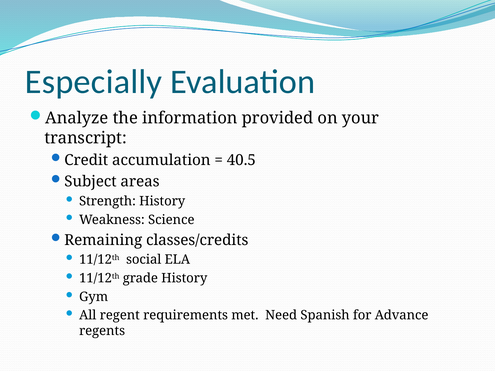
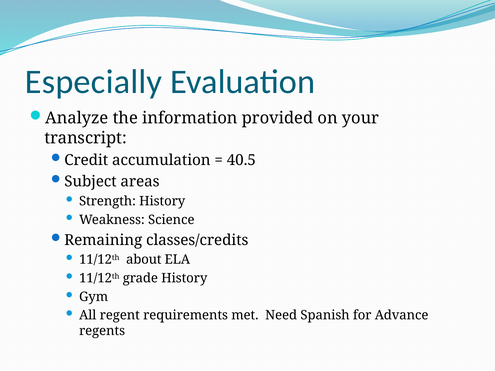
social: social -> about (144, 260)
